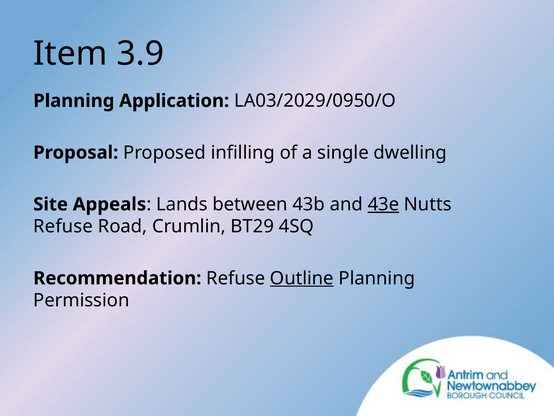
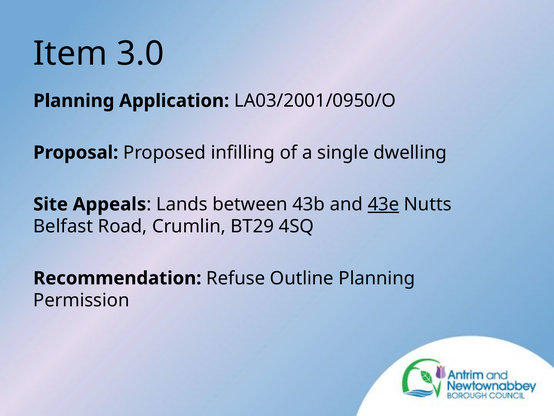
3.9: 3.9 -> 3.0 (140, 54)
LA03/2029/0950/O: LA03/2029/0950/O -> LA03/2001/0950/O (315, 101)
Refuse: Refuse -> Belfast (63, 226)
Outline underline: present -> none (302, 278)
